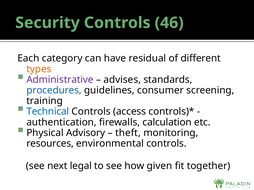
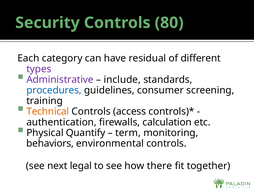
46: 46 -> 80 (169, 23)
types colour: orange -> purple (39, 69)
advises: advises -> include (122, 80)
Technical colour: blue -> orange (48, 112)
Advisory: Advisory -> Quantify (86, 133)
theft: theft -> term (128, 133)
resources: resources -> behaviors (50, 144)
given: given -> there (159, 166)
